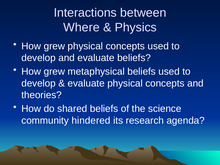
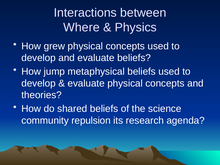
grew: grew -> jump (54, 72)
hindered: hindered -> repulsion (91, 120)
